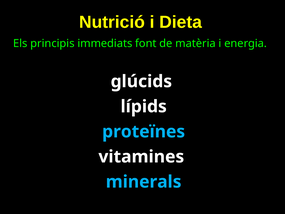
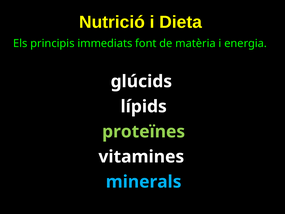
proteïnes colour: light blue -> light green (144, 131)
